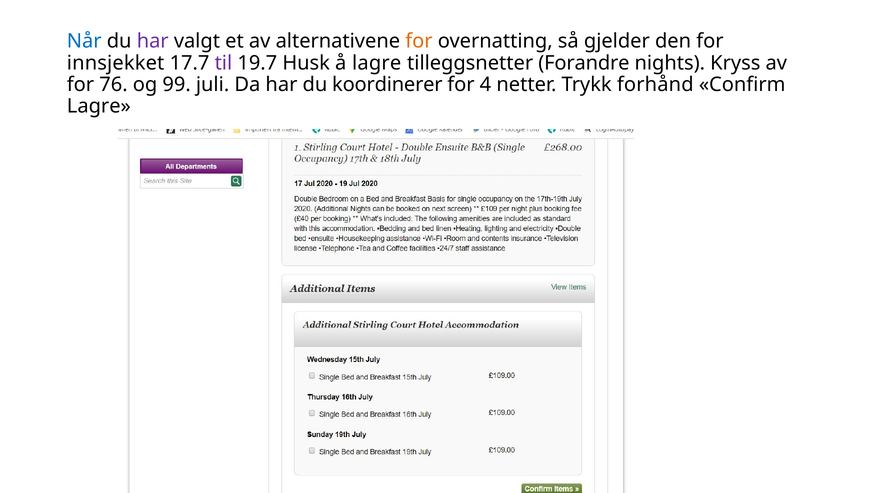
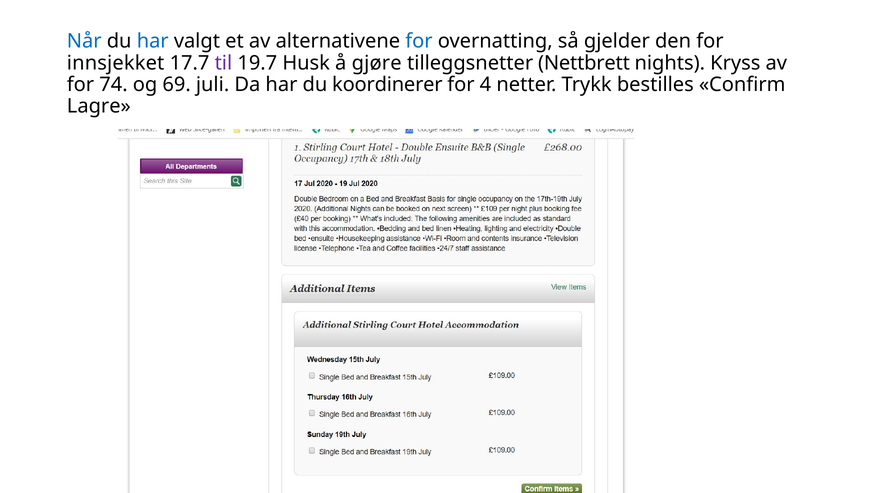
har colour: purple -> blue (153, 41)
for colour: orange -> blue (419, 41)
å lagre: lagre -> gjøre (377, 63)
Forandre: Forandre -> Nettbrett (584, 63)
76: 76 -> 74 (113, 85)
99: 99 -> 69 (177, 85)
forhånd: forhånd -> bestilles (655, 85)
